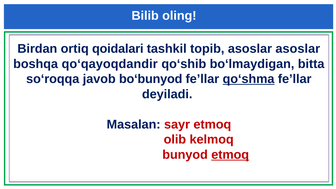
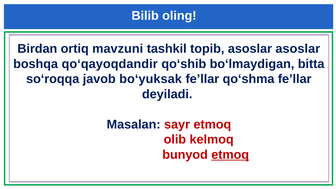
qoidalari: qoidalari -> mavzuni (118, 49)
bo‘bunyod: bo‘bunyod -> bo‘yuksak (151, 79)
qo‘shma underline: present -> none (249, 79)
